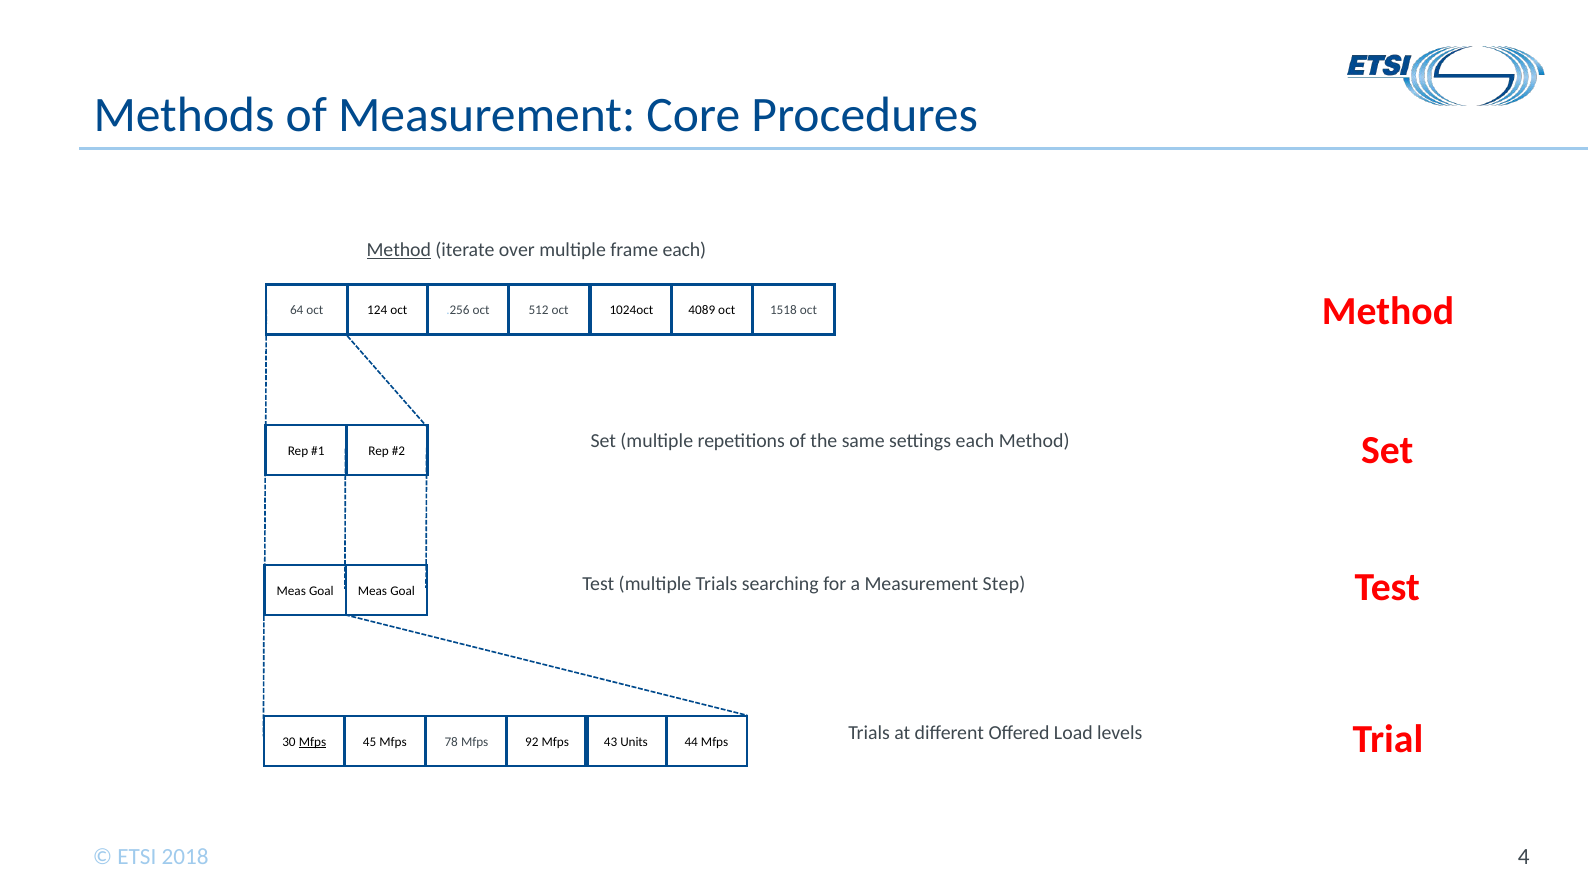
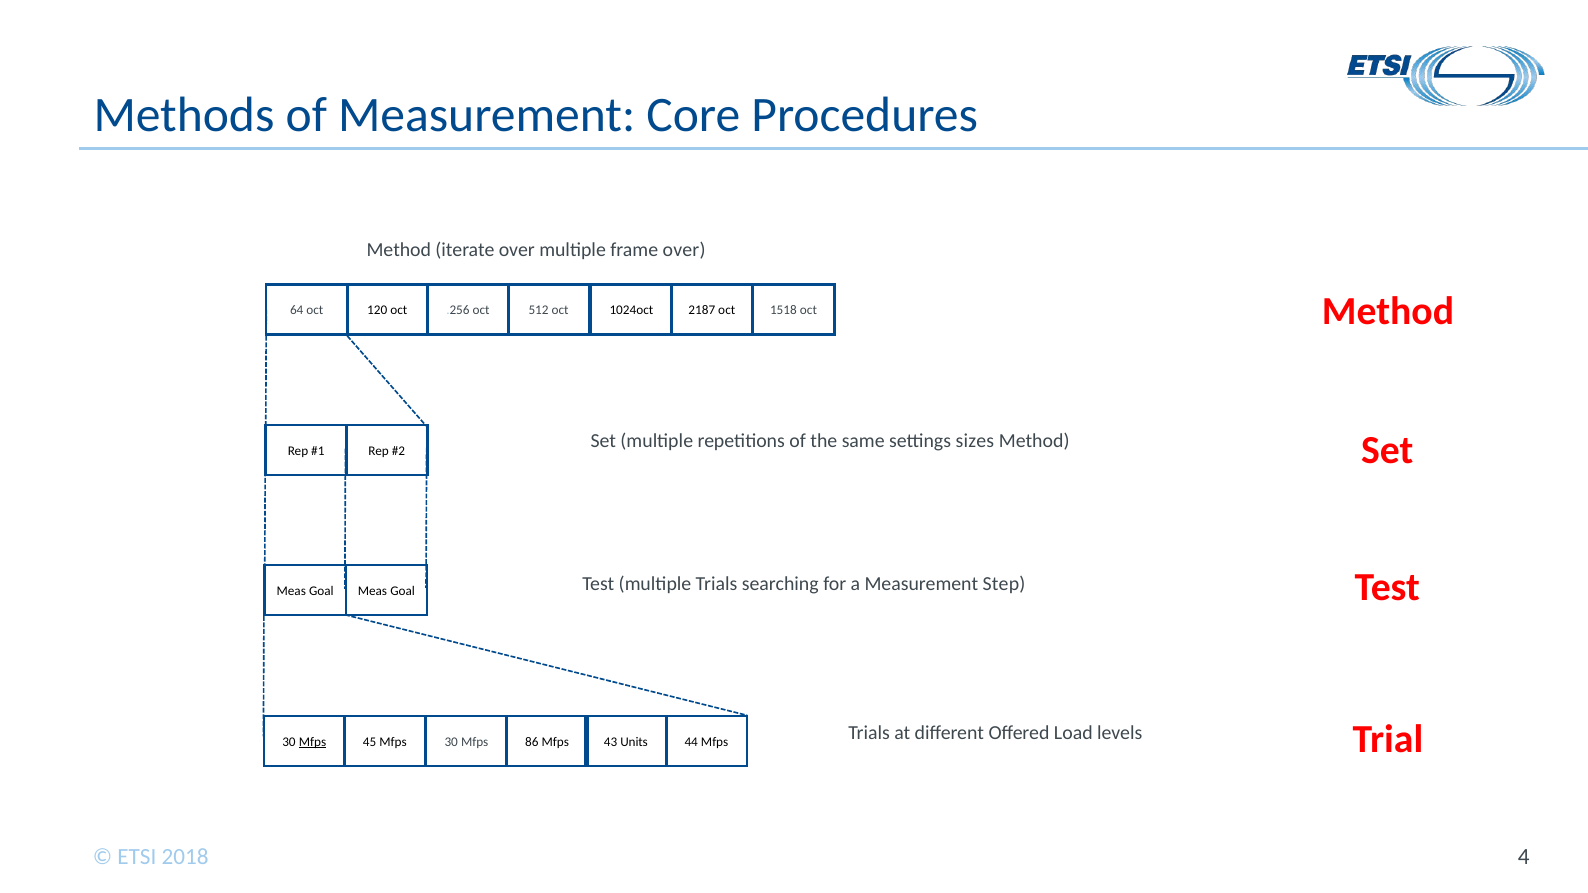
Method underline: present -> none (399, 250)
frame each: each -> over (684, 250)
4089: 4089 -> 2187 (702, 310)
124: 124 -> 120 (377, 311)
settings each: each -> sizes (975, 442)
Mfps 78: 78 -> 30 (451, 742)
92: 92 -> 86 (532, 742)
